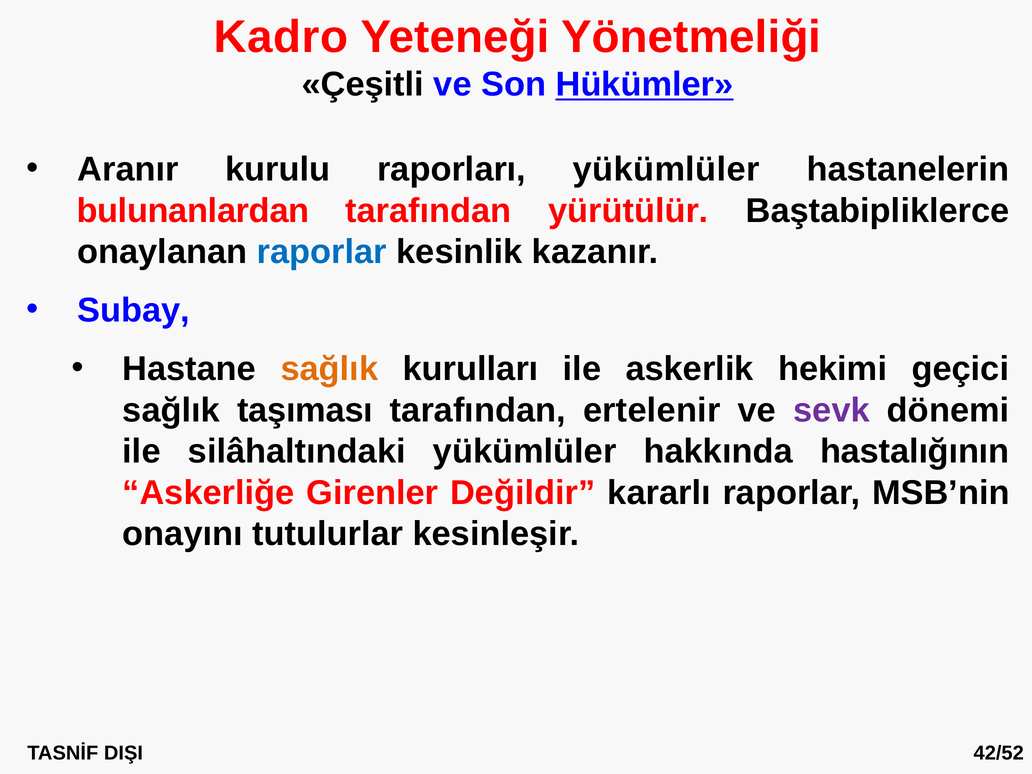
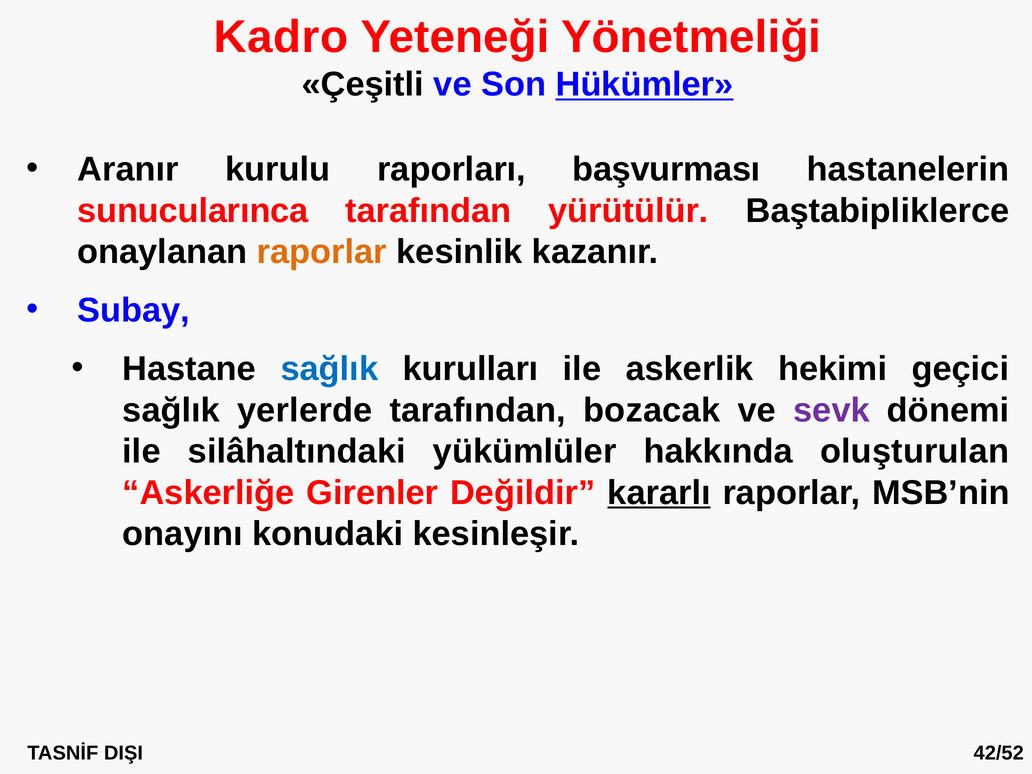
raporları yükümlüler: yükümlüler -> başvurması (666, 169)
bulunanlardan: bulunanlardan -> sunucularınca (193, 211)
raporlar colour: blue -> orange (322, 252)
sağlık colour: orange -> blue (329, 369)
taşıması: taşıması -> yerlerde (305, 410)
ertelenir: ertelenir -> bozacak (652, 410)
hastalığının: hastalığının -> oluşturulan (915, 451)
kararlı underline: none -> present (659, 493)
tutulurlar: tutulurlar -> konudaki (328, 534)
